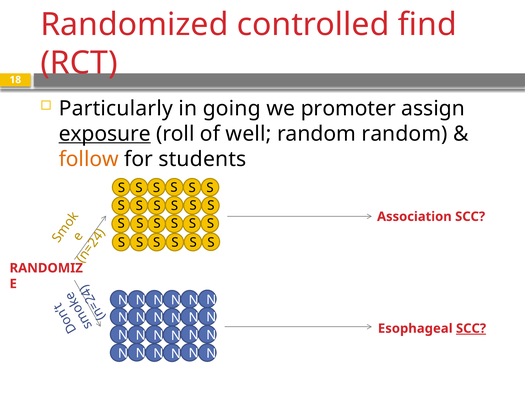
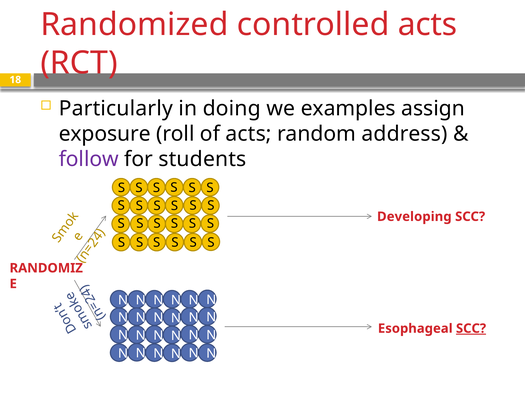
controlled find: find -> acts (428, 25)
going: going -> doing (232, 109)
promoter: promoter -> examples (348, 109)
exposure underline: present -> none (105, 134)
of well: well -> acts (249, 134)
random random: random -> address (405, 134)
follow colour: orange -> purple (89, 159)
Association: Association -> Developing (414, 217)
